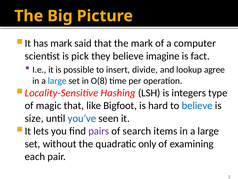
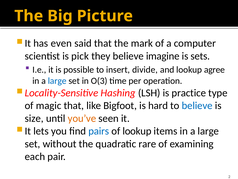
has mark: mark -> even (61, 43)
fact: fact -> sets (200, 56)
O(8: O(8 -> O(3 (99, 81)
integers: integers -> practice (189, 93)
you’ve colour: blue -> orange (82, 118)
pairs colour: purple -> blue (99, 131)
of search: search -> lookup (137, 131)
only: only -> rare (147, 143)
